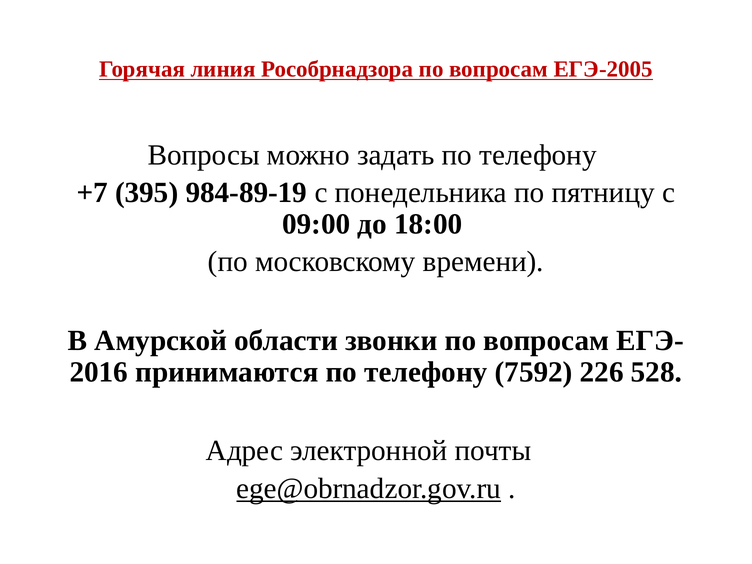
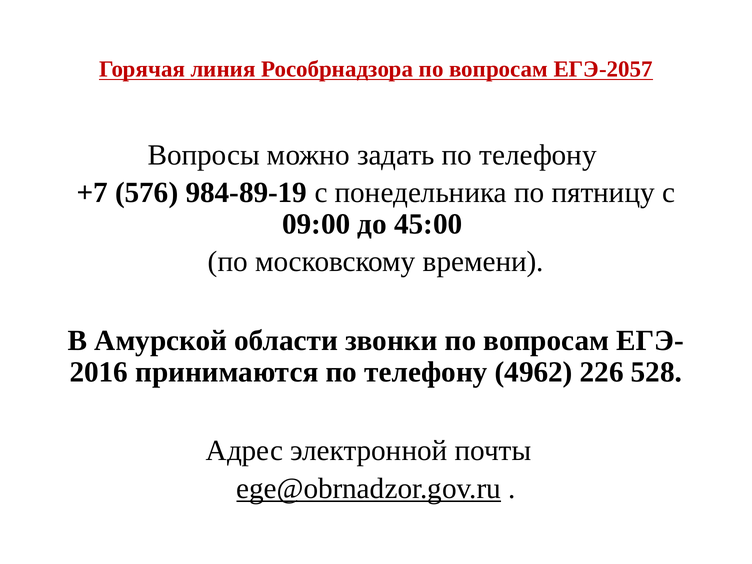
ЕГЭ-2005: ЕГЭ-2005 -> ЕГЭ-2057 (603, 69)
395: 395 -> 576 (147, 193)
18:00: 18:00 -> 45:00 (428, 224)
7592: 7592 -> 4962 (534, 372)
